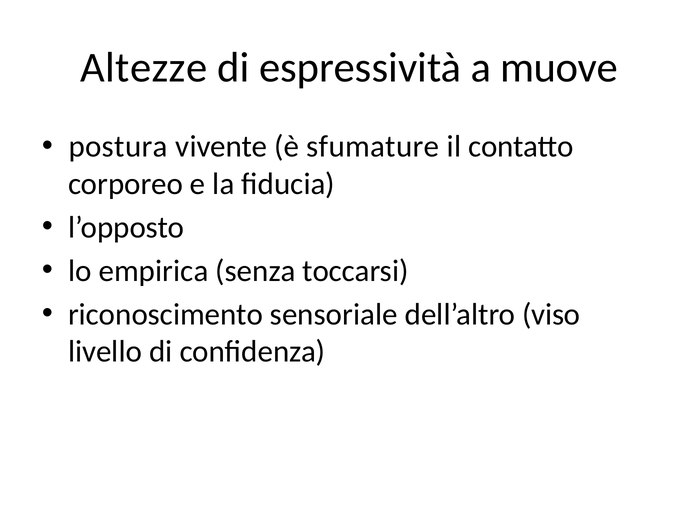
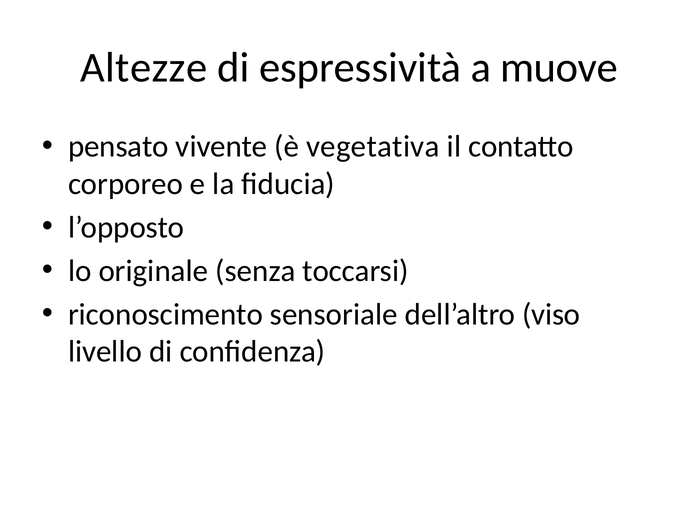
postura: postura -> pensato (118, 146)
sfumature: sfumature -> vegetativa (373, 146)
empirica: empirica -> originale (153, 271)
